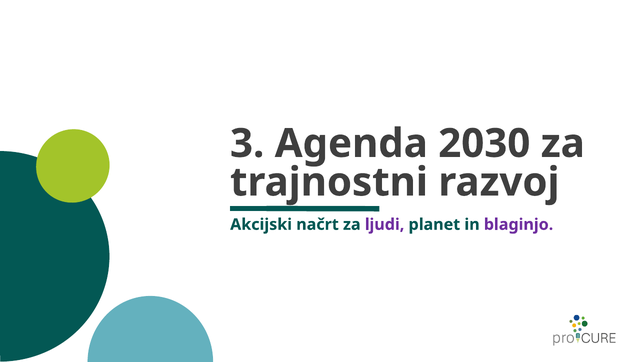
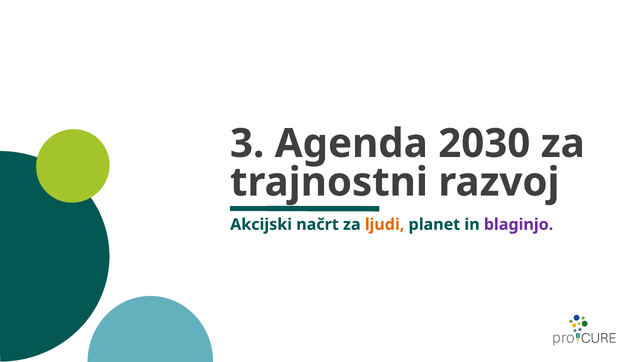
ljudi colour: purple -> orange (385, 225)
